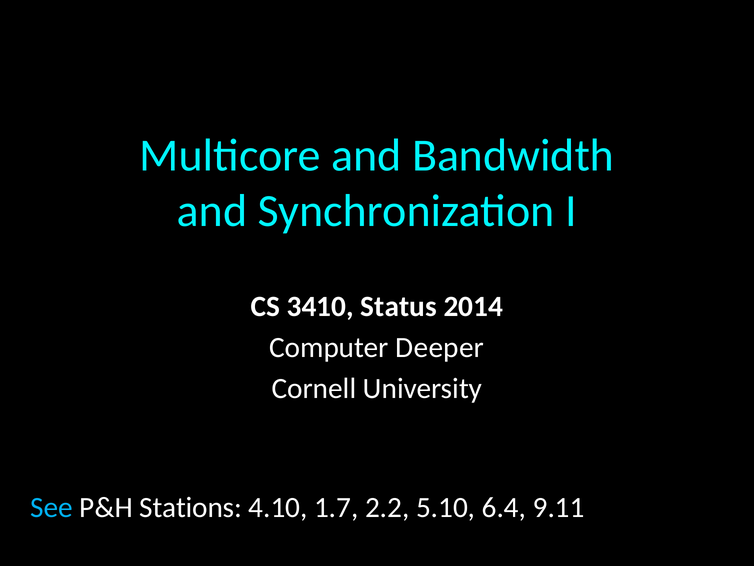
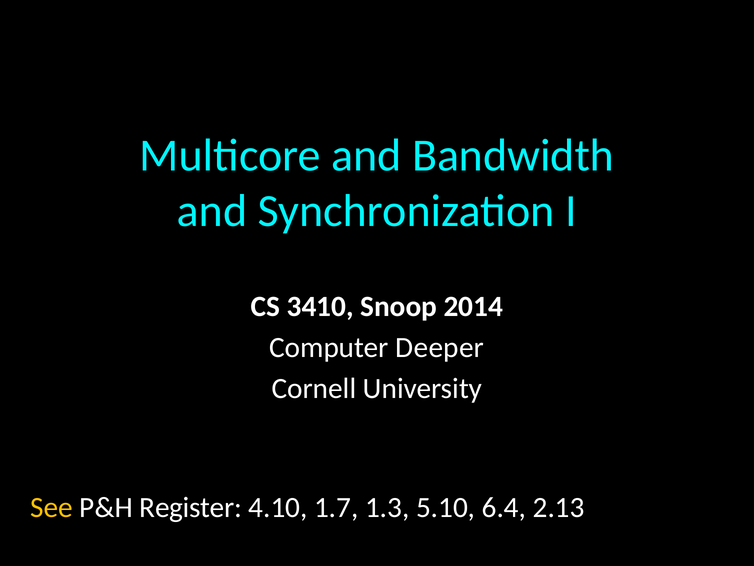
Status: Status -> Snoop (399, 306)
See colour: light blue -> yellow (52, 507)
Stations: Stations -> Register (191, 507)
2.2: 2.2 -> 1.3 (387, 507)
9.11: 9.11 -> 2.13 (559, 507)
